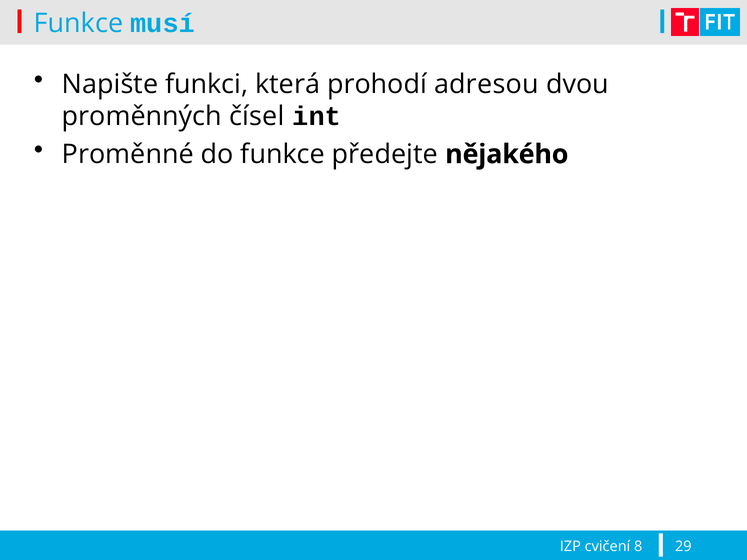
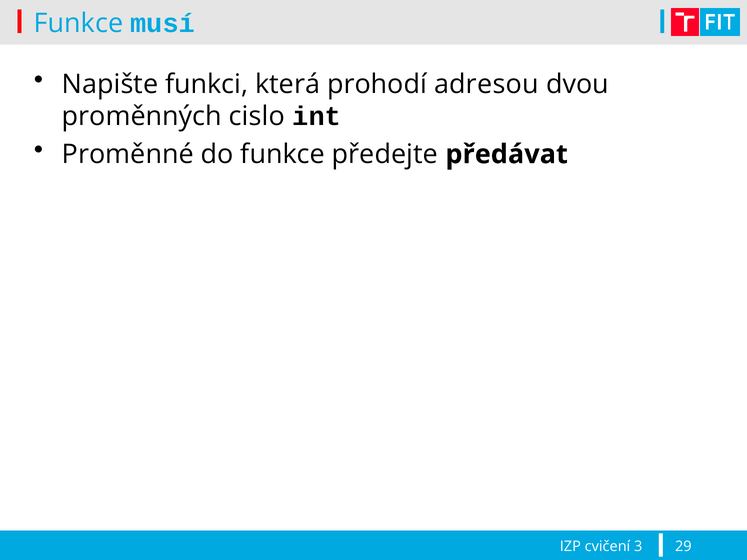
čísel: čísel -> cislo (257, 117)
nějakého: nějakého -> předávat (507, 154)
8: 8 -> 3 (638, 546)
